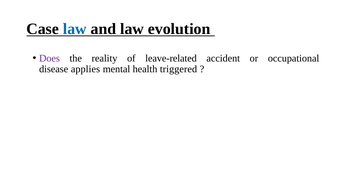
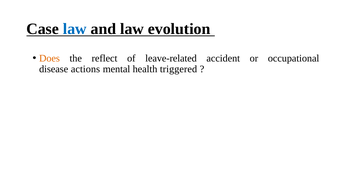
Does colour: purple -> orange (49, 58)
reality: reality -> reflect (105, 58)
applies: applies -> actions (85, 69)
